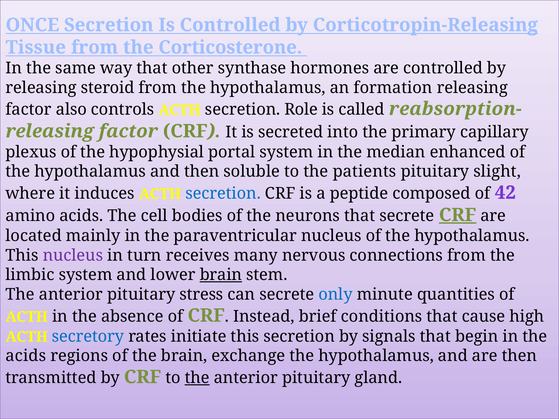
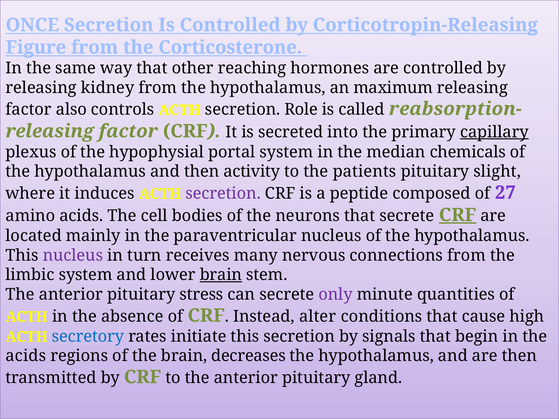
Tissue: Tissue -> Figure (36, 47)
synthase: synthase -> reaching (252, 68)
steroid: steroid -> kidney (108, 88)
formation: formation -> maximum (393, 88)
capillary underline: none -> present (494, 132)
enhanced: enhanced -> chemicals (468, 152)
soluble: soluble -> activity (252, 172)
secretion colour: blue -> purple (223, 194)
42: 42 -> 27 (505, 193)
only colour: blue -> purple (336, 295)
brief: brief -> alter (318, 317)
exchange: exchange -> decreases (248, 356)
the underline: present -> none (197, 378)
